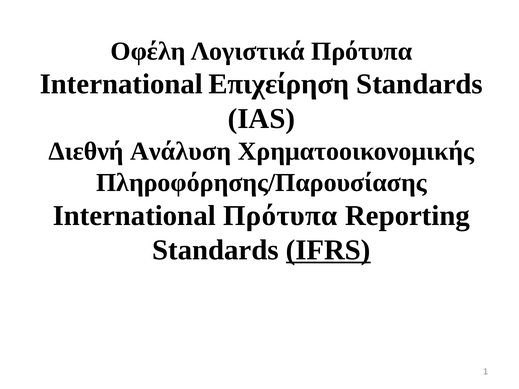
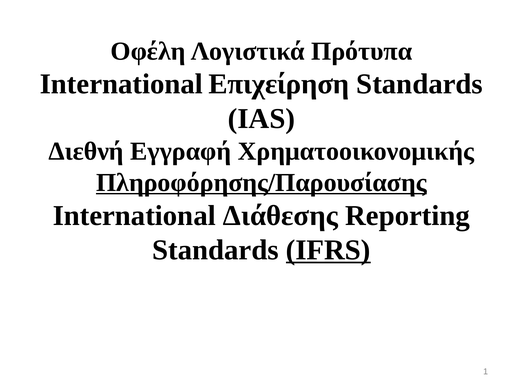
Ανάλυση: Ανάλυση -> Εγγραφή (181, 151)
Πληροφόρησης/Παρουσίασης underline: none -> present (261, 183)
International Πρότυπα: Πρότυπα -> Διάθεσης (280, 216)
